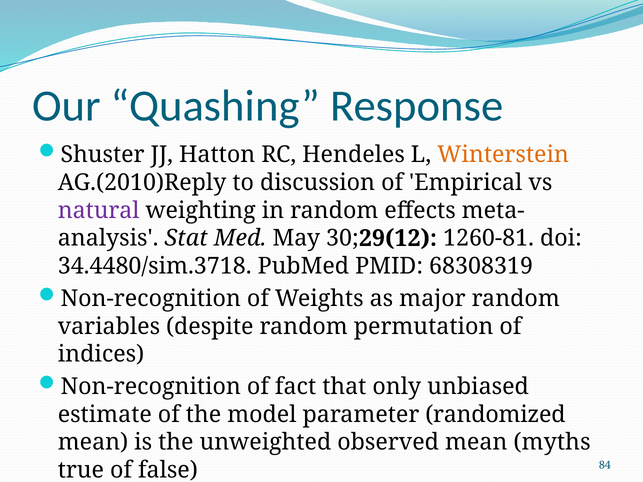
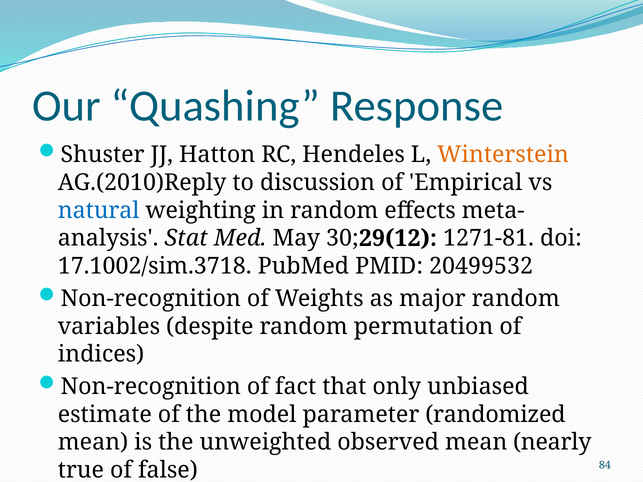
natural colour: purple -> blue (99, 211)
1260-81: 1260-81 -> 1271-81 (488, 238)
34.4480/sim.3718: 34.4480/sim.3718 -> 17.1002/sim.3718 (155, 266)
68308319: 68308319 -> 20499532 (481, 266)
myths: myths -> nearly (552, 443)
